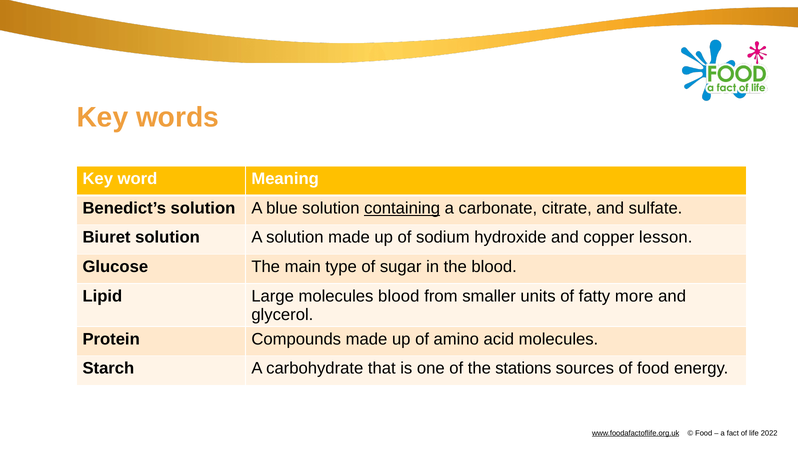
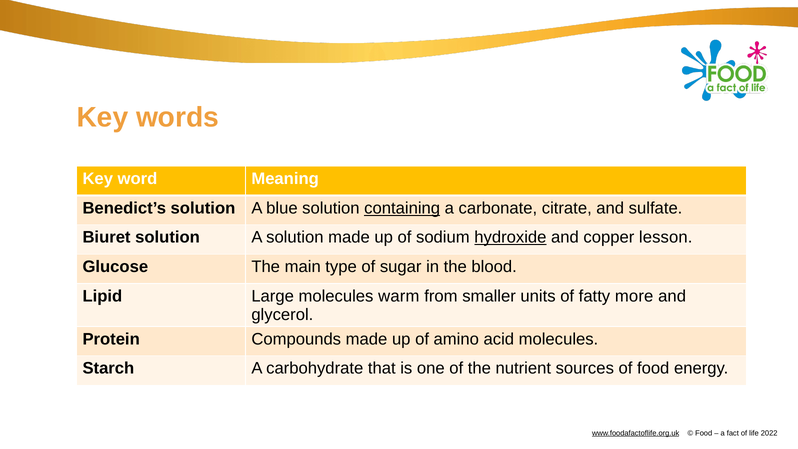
hydroxide underline: none -> present (510, 237)
molecules blood: blood -> warm (399, 296)
stations: stations -> nutrient (523, 368)
